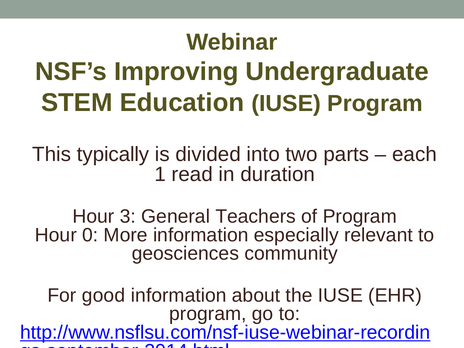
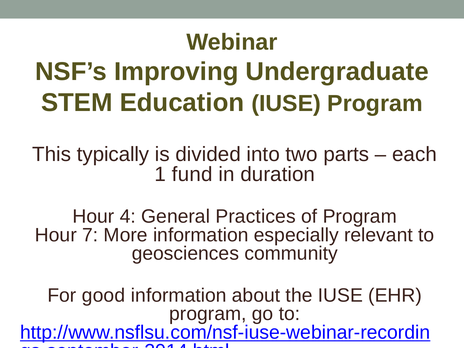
read: read -> fund (192, 174)
3: 3 -> 4 (128, 216)
Teachers: Teachers -> Practices (256, 216)
0: 0 -> 7 (90, 235)
